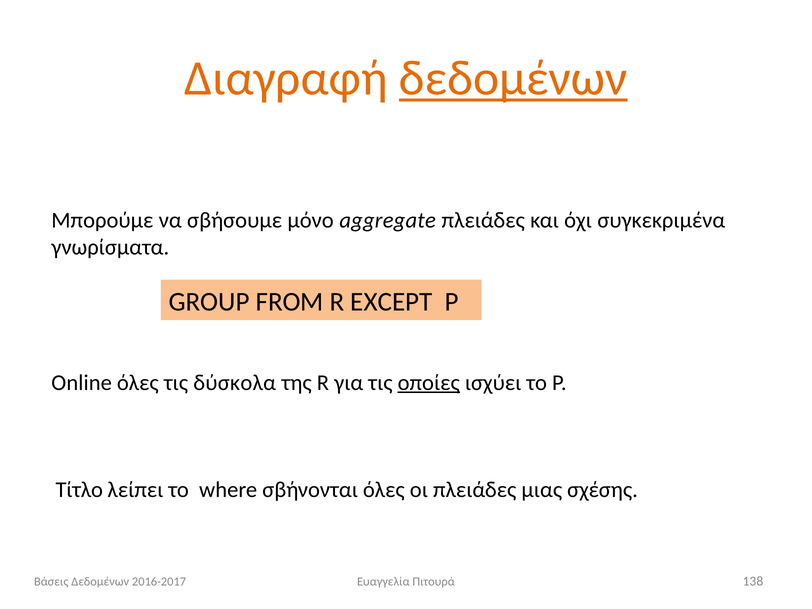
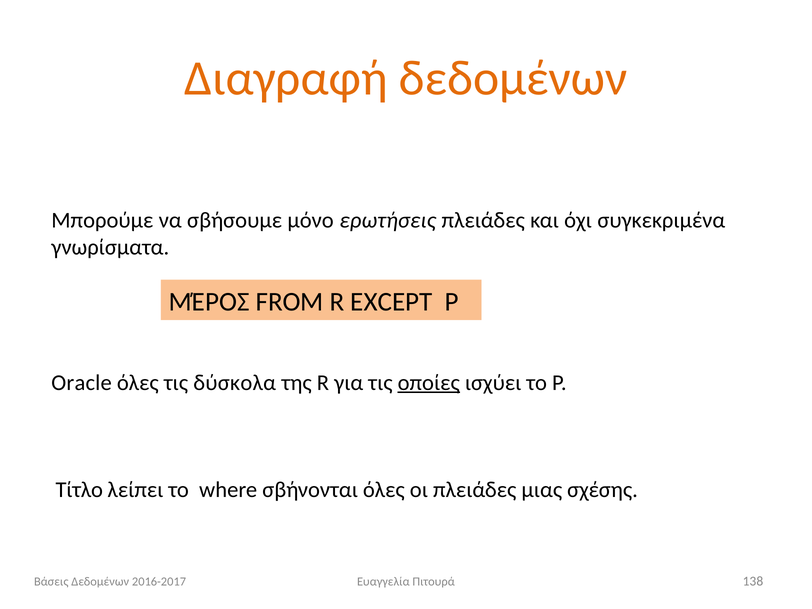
δεδομένων underline: present -> none (513, 79)
aggregate: aggregate -> ερωτήσεις (388, 220)
GROUP: GROUP -> ΜΈΡΟΣ (209, 302)
Online: Online -> Oracle (82, 383)
